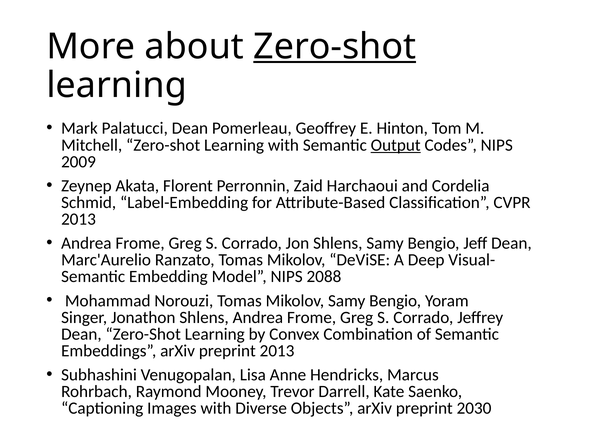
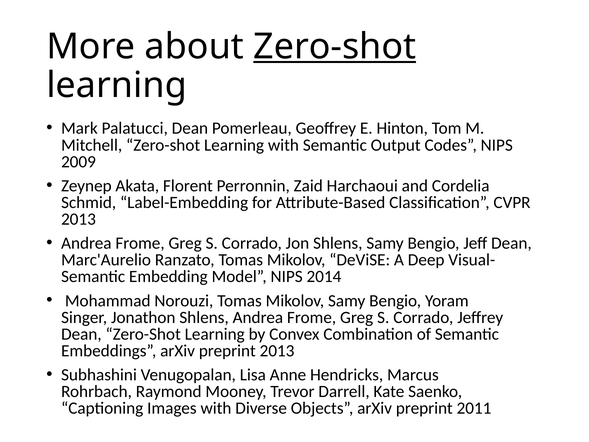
Output underline: present -> none (396, 145)
2088: 2088 -> 2014 (324, 276)
2030: 2030 -> 2011 (474, 408)
